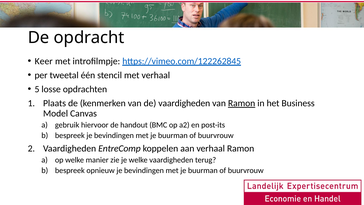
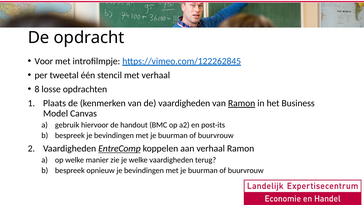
Keer: Keer -> Voor (44, 61)
5: 5 -> 8 (37, 89)
EntreComp underline: none -> present (119, 148)
